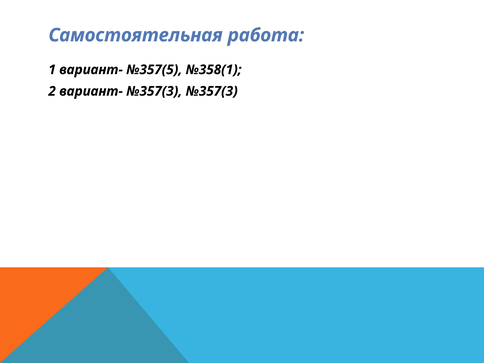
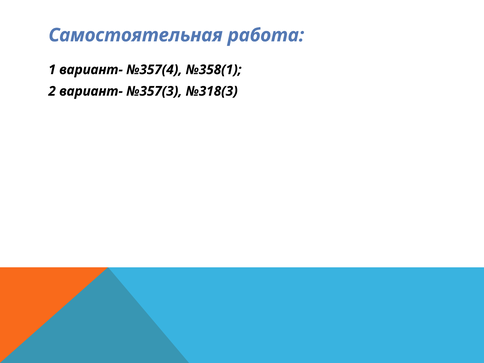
№357(5: №357(5 -> №357(4 (154, 70)
№357(3 №357(3: №357(3 -> №318(3 (212, 91)
